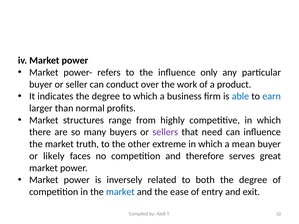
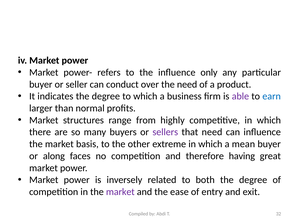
the work: work -> need (187, 84)
able colour: blue -> purple (240, 96)
truth: truth -> basis (87, 144)
likely: likely -> along (54, 156)
serves: serves -> having (242, 156)
market colour: blue -> purple (120, 192)
